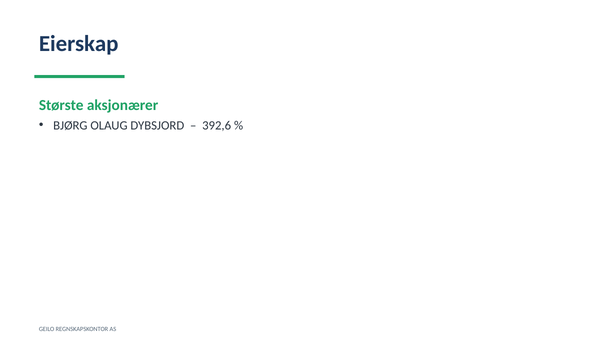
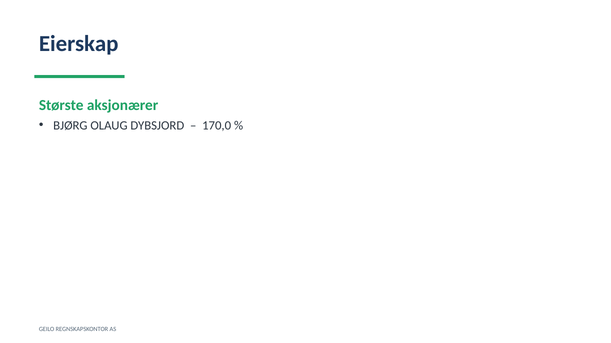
392,6: 392,6 -> 170,0 (217, 126)
